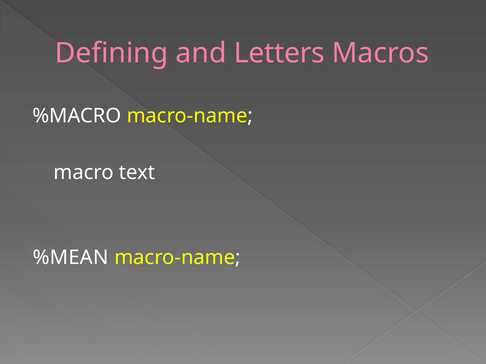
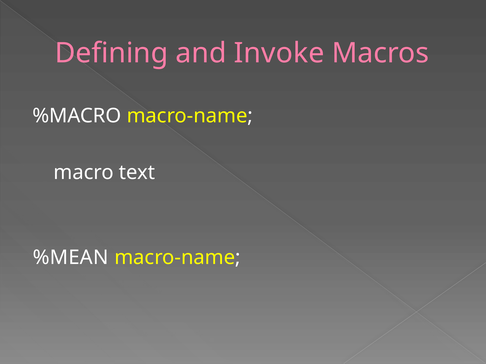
Letters: Letters -> Invoke (279, 53)
